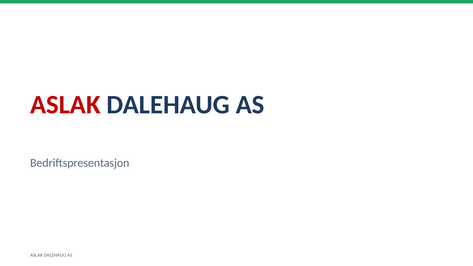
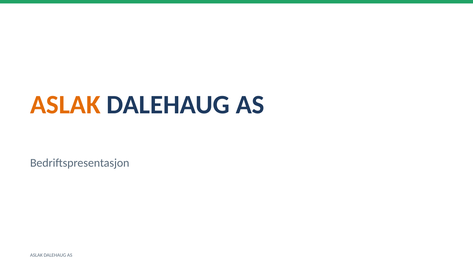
ASLAK colour: red -> orange (65, 105)
